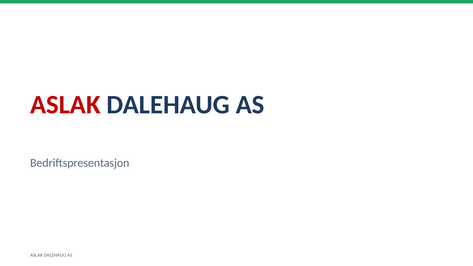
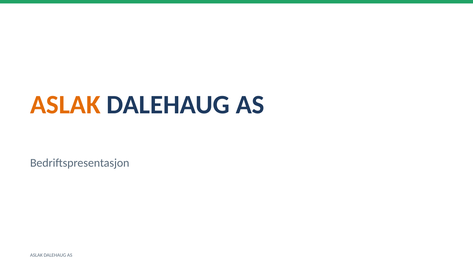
ASLAK colour: red -> orange (65, 105)
